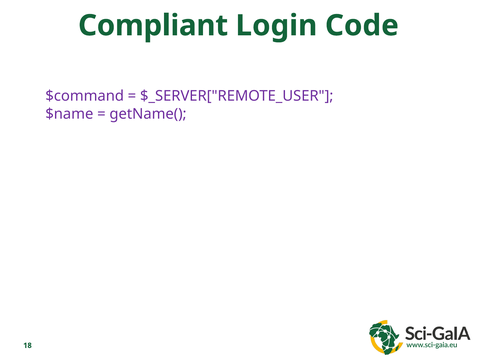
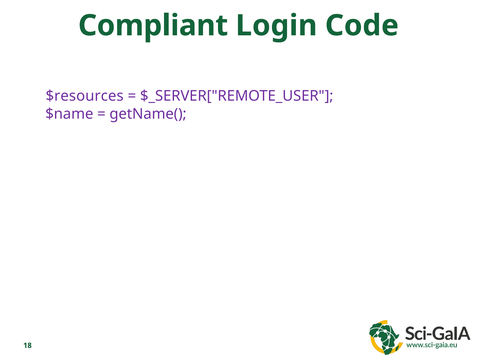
$command: $command -> $resources (85, 96)
